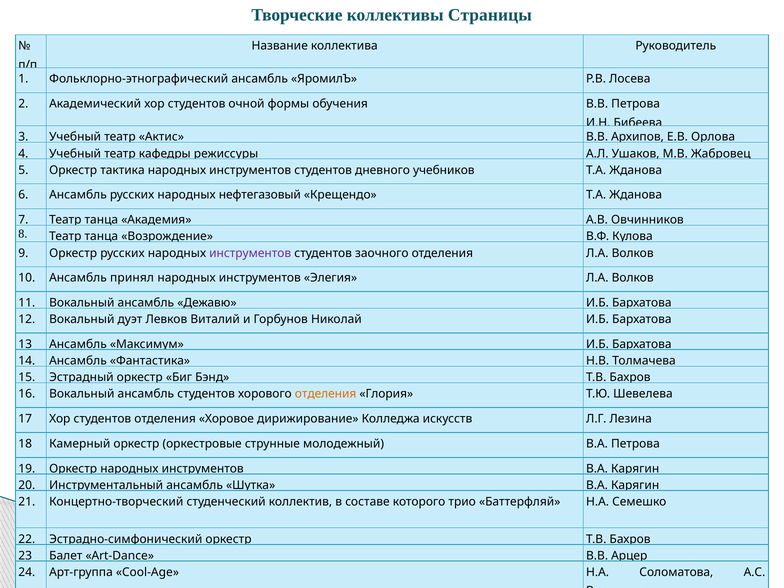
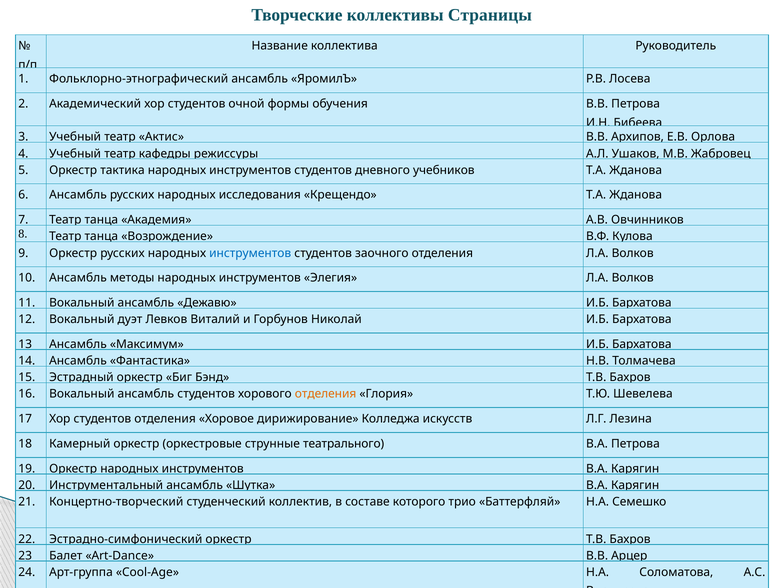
нефтегазовый: нефтегазовый -> исследования (260, 195)
инструментов colour: purple -> blue (250, 253)
принял: принял -> методы (132, 278)
молодежный: молодежный -> театрального (344, 444)
